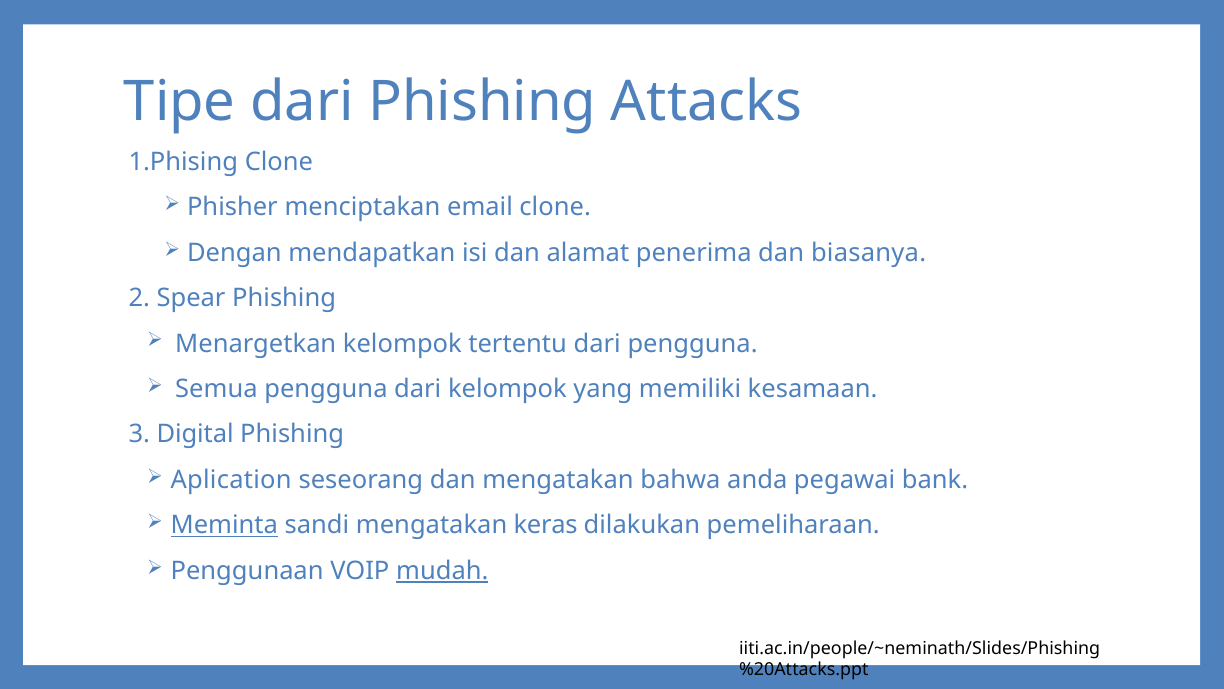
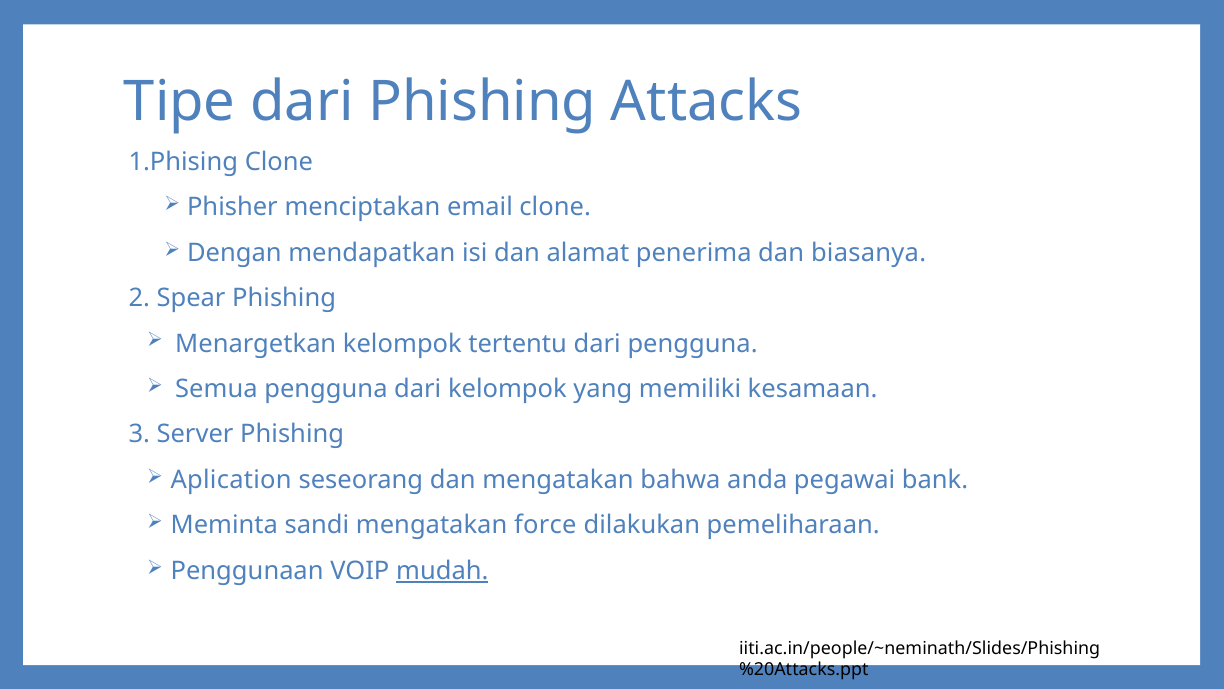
Digital: Digital -> Server (195, 434)
Meminta underline: present -> none (224, 525)
keras: keras -> force (545, 525)
